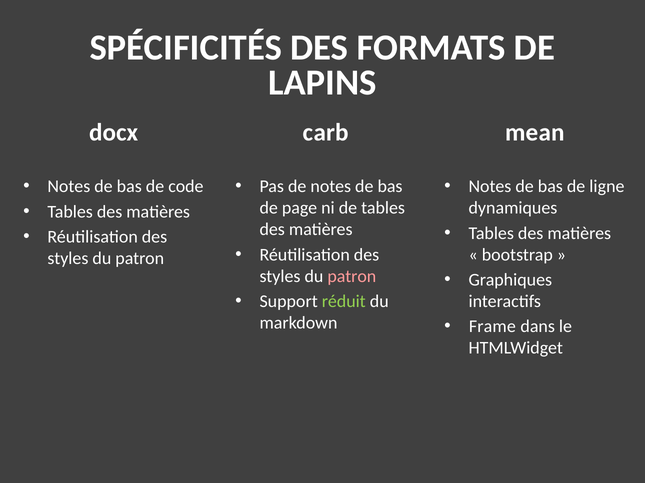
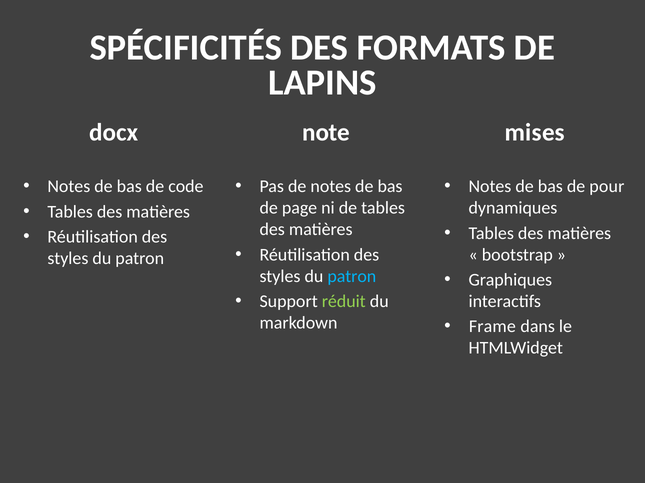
carb: carb -> note (326, 133)
mean: mean -> mises (535, 133)
ligne: ligne -> pour (607, 187)
patron colour: pink -> light blue (352, 277)
